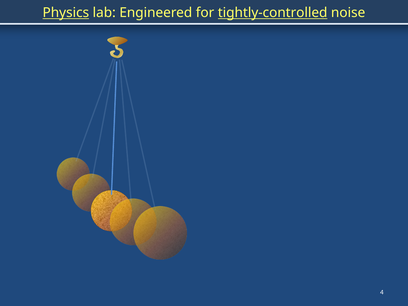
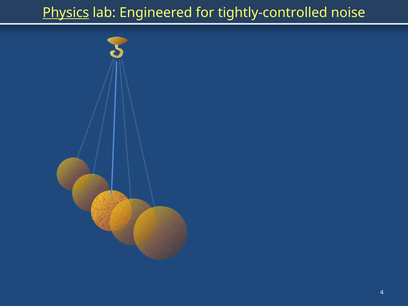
tightly-controlled underline: present -> none (273, 13)
